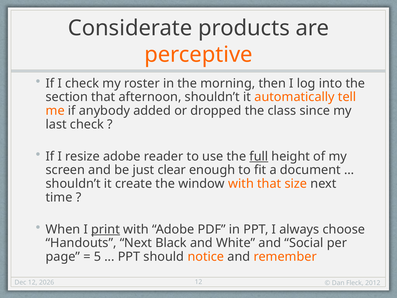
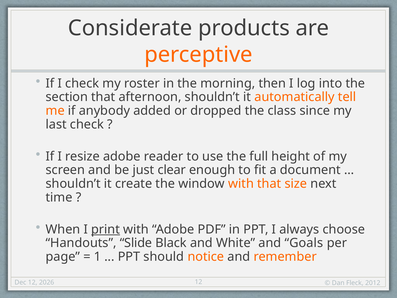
full underline: present -> none (259, 156)
Handouts Next: Next -> Slide (136, 243)
Social: Social -> Goals (304, 243)
5: 5 -> 1 (97, 257)
